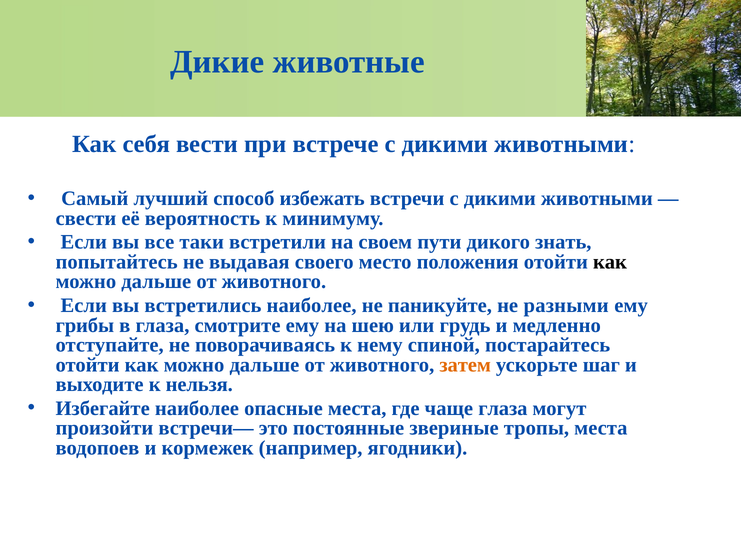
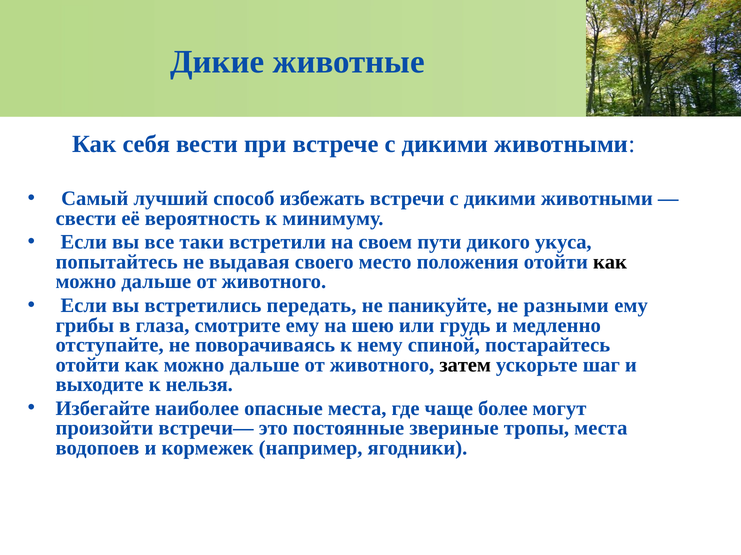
знать: знать -> укуса (563, 243)
встретились наиболее: наиболее -> передать (312, 306)
затем colour: orange -> black (465, 365)
чаще глаза: глаза -> более (503, 409)
